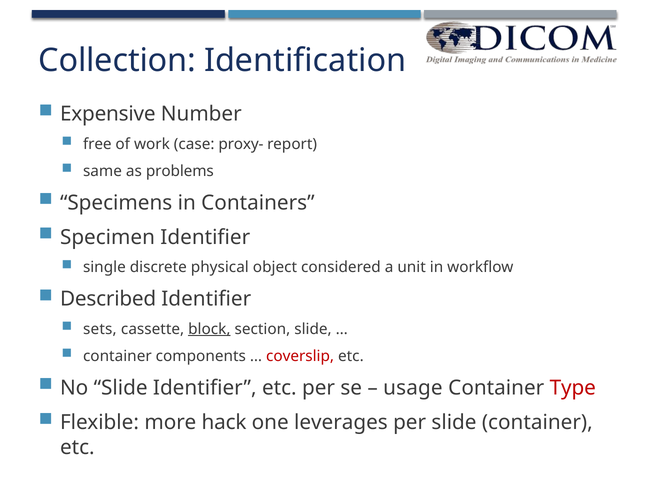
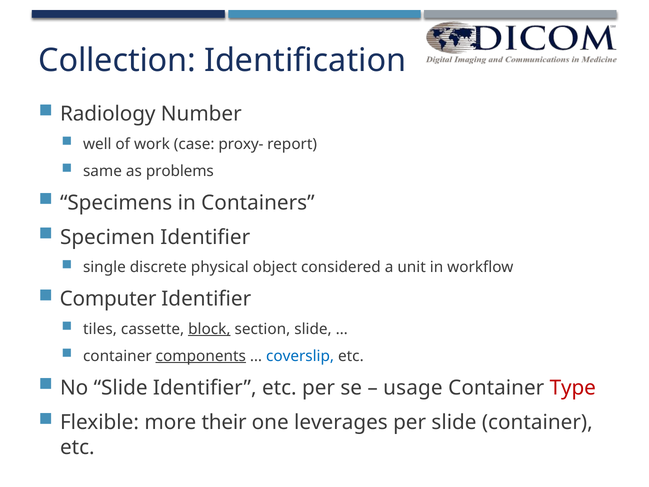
Expensive: Expensive -> Radiology (108, 114)
free: free -> well (97, 144)
Described: Described -> Computer (108, 299)
sets: sets -> tiles (100, 329)
components underline: none -> present (201, 356)
coverslip colour: red -> blue (300, 356)
hack: hack -> their (224, 422)
